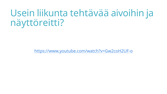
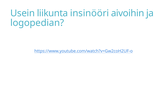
tehtävää: tehtävää -> insinööri (90, 13)
näyttöreitti: näyttöreitti -> logopedian (37, 23)
